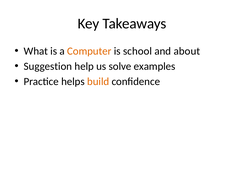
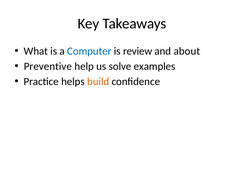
Computer colour: orange -> blue (89, 51)
school: school -> review (138, 51)
Suggestion: Suggestion -> Preventive (48, 66)
